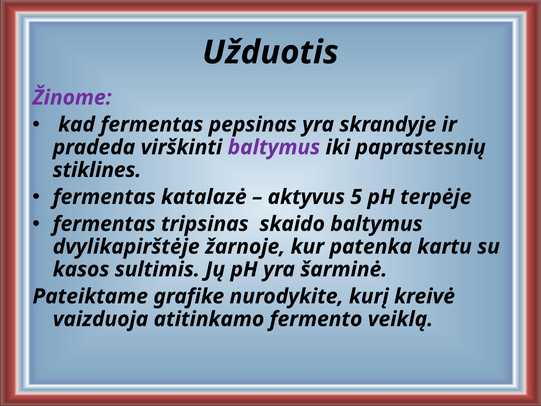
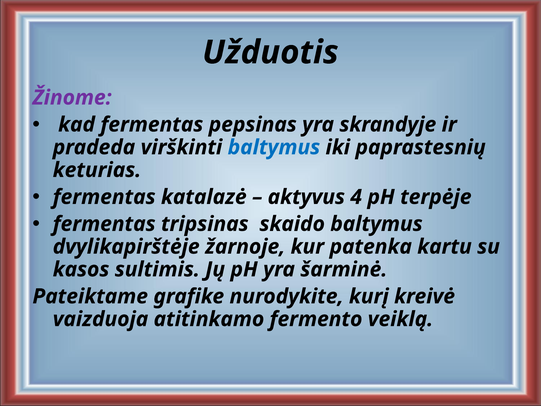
baltymus colour: purple -> blue (274, 147)
stiklines: stiklines -> keturias (97, 170)
5: 5 -> 4 (356, 197)
